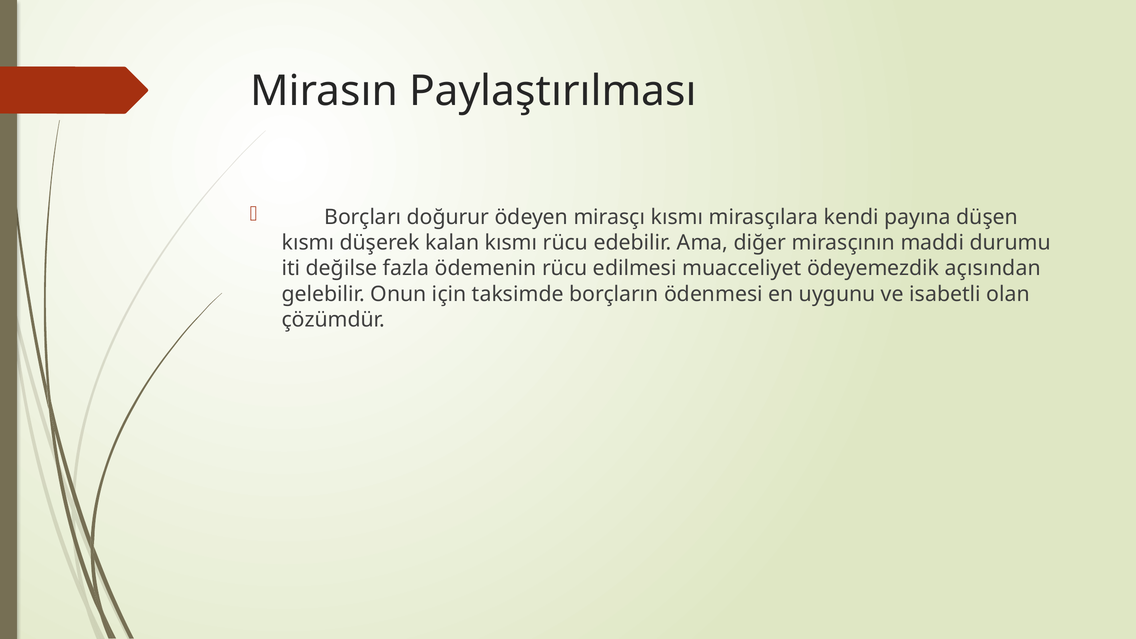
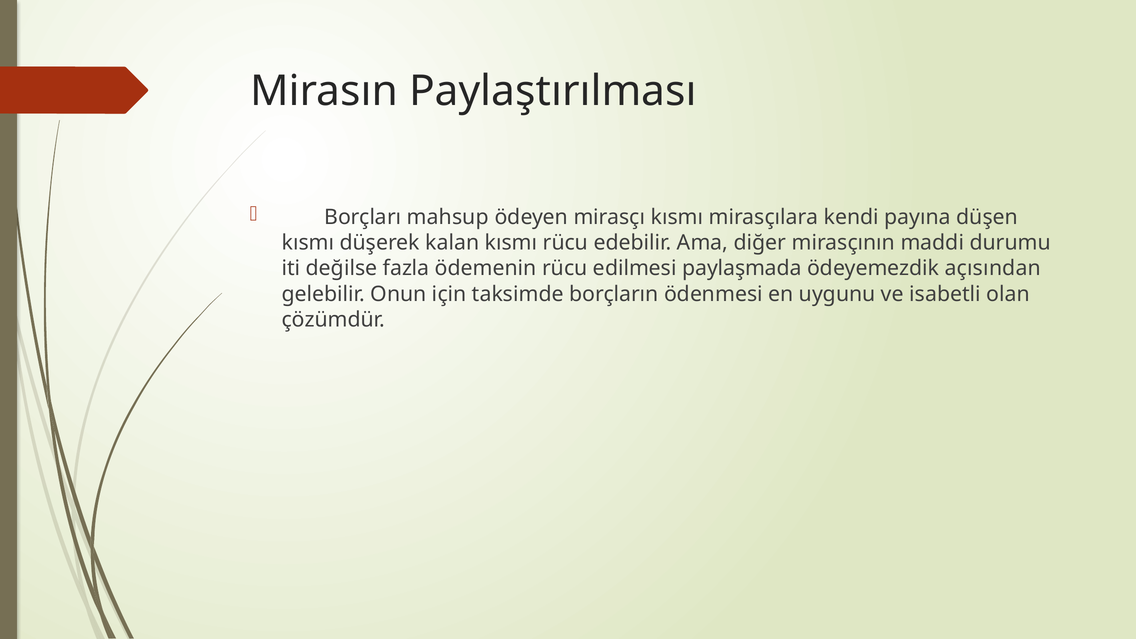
doğurur: doğurur -> mahsup (448, 217)
muacceliyet: muacceliyet -> paylaşmada (742, 268)
